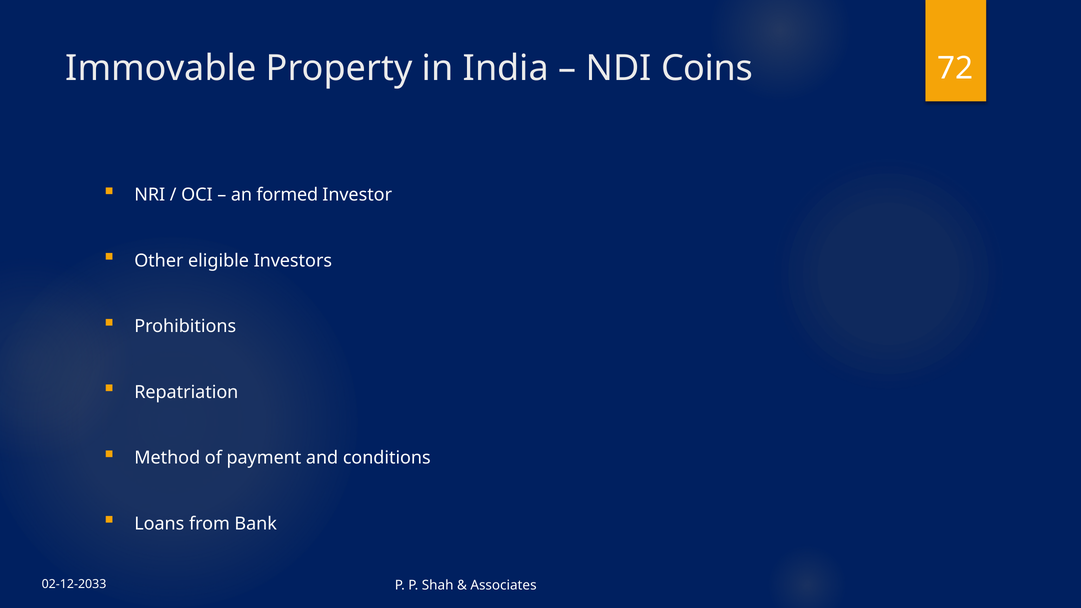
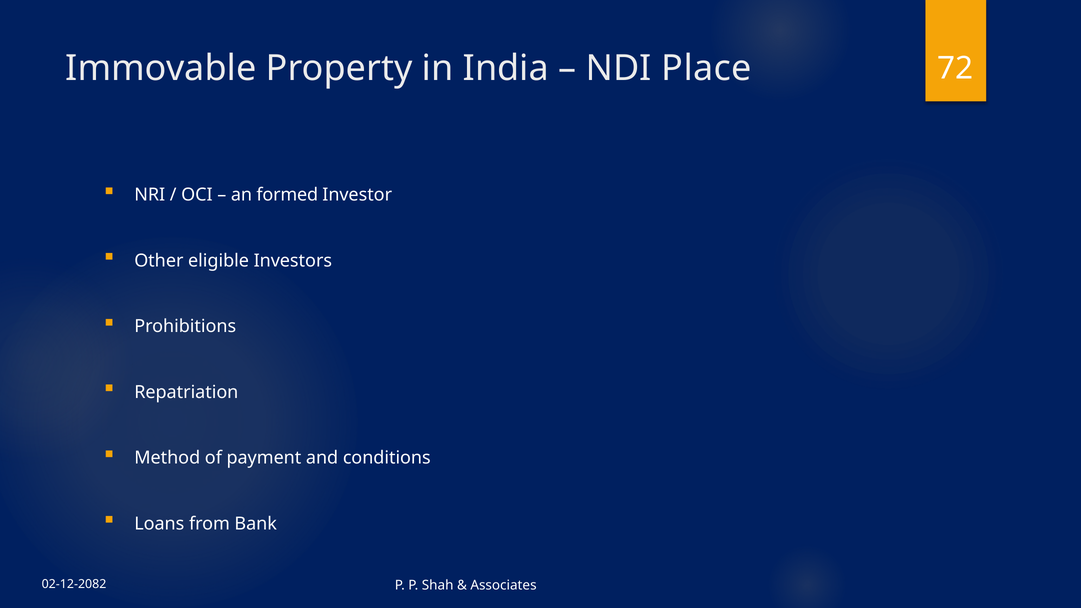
Coins: Coins -> Place (707, 68)
02-12-2033: 02-12-2033 -> 02-12-2082 (74, 584)
